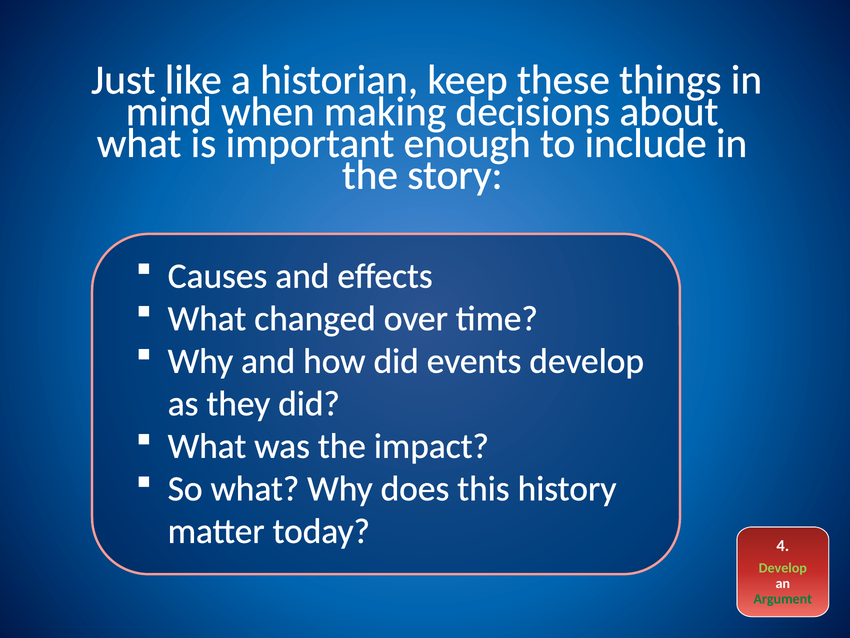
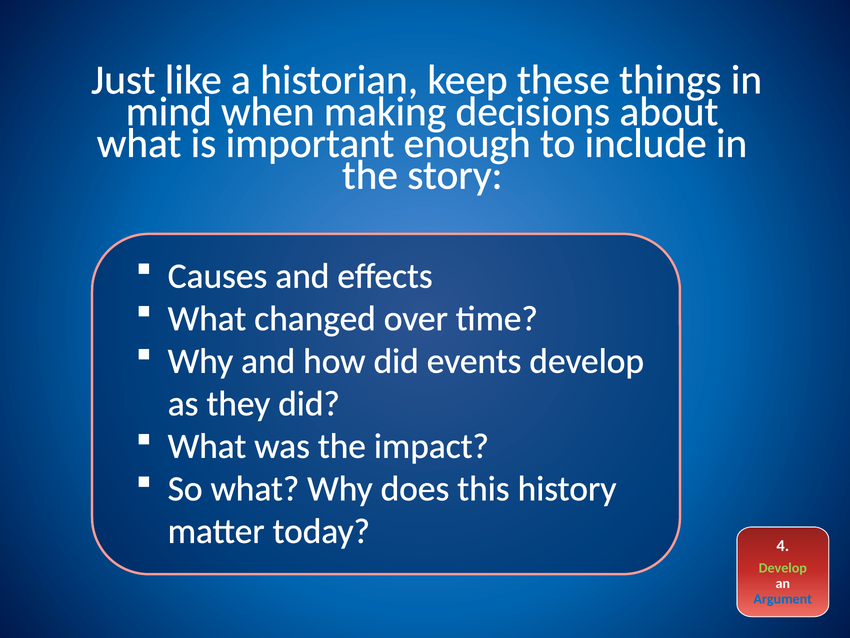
Argument colour: green -> blue (783, 598)
